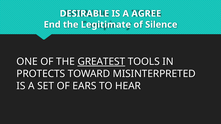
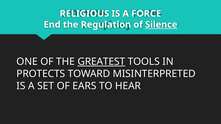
DESIRABLE: DESIRABLE -> RELIGIOUS (84, 14)
AGREE: AGREE -> FORCE (146, 14)
Legitimate: Legitimate -> Regulation (106, 25)
Silence underline: none -> present (161, 25)
